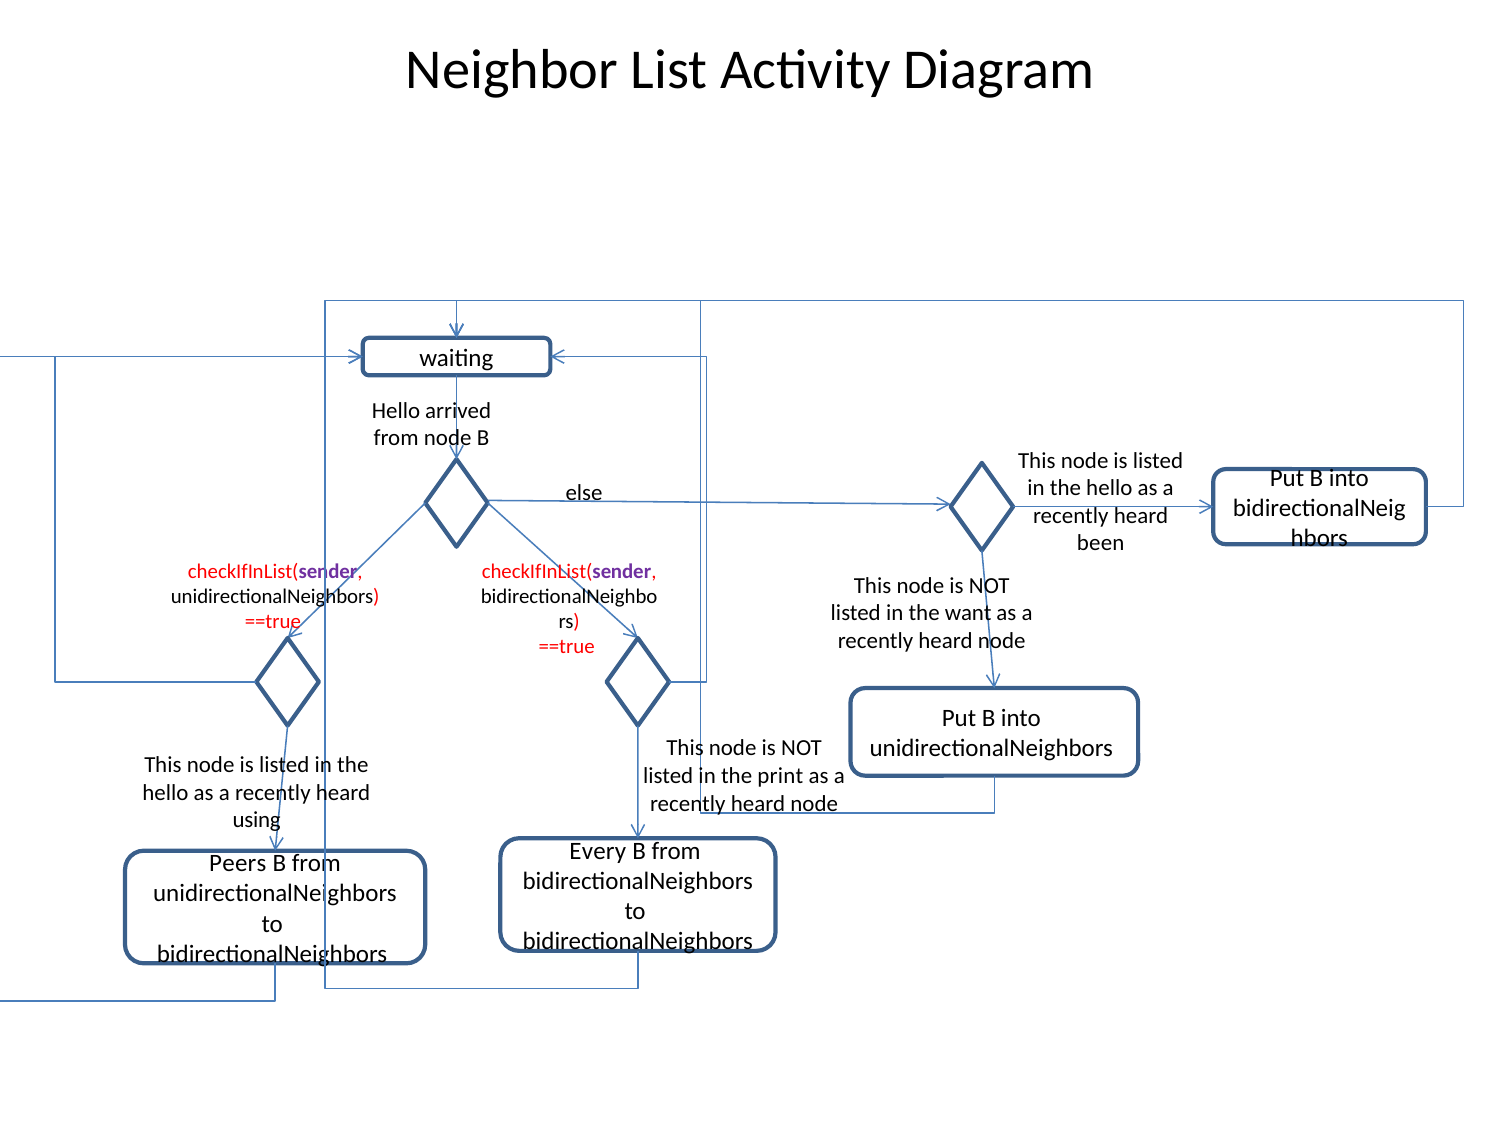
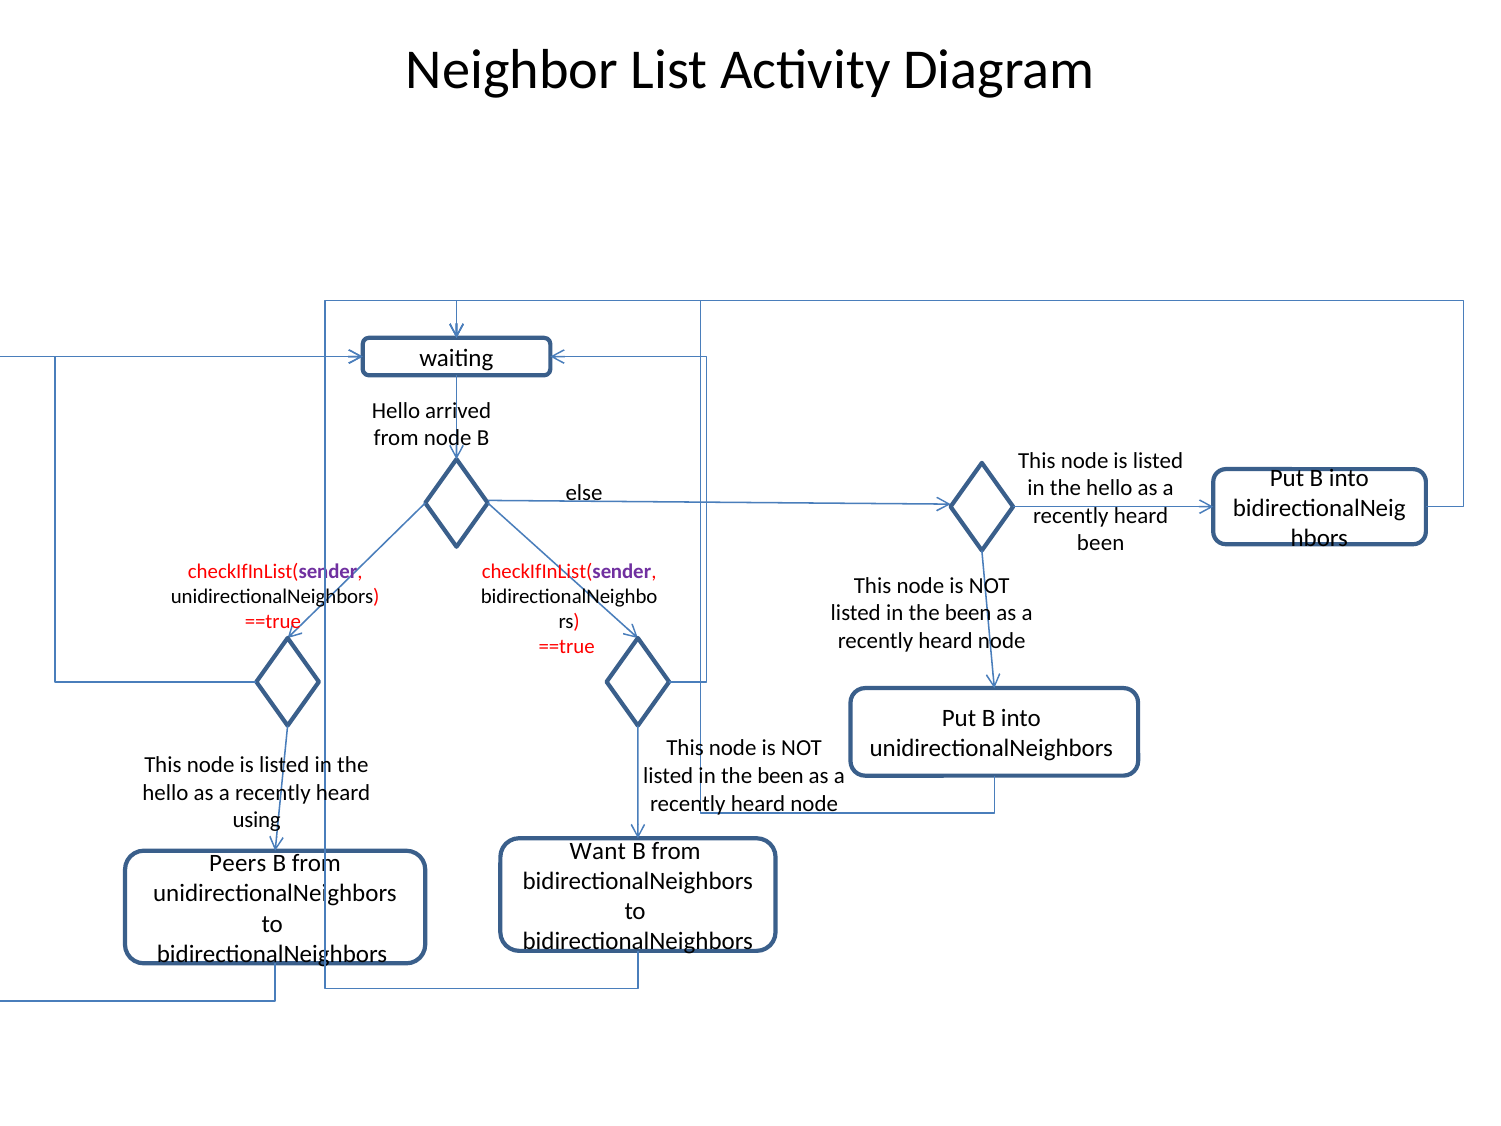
want: want -> been (968, 613)
print: print -> been (781, 776)
Every: Every -> Want (598, 851)
